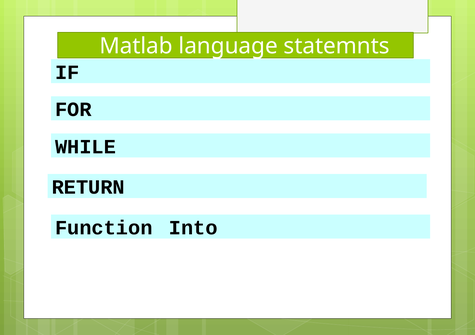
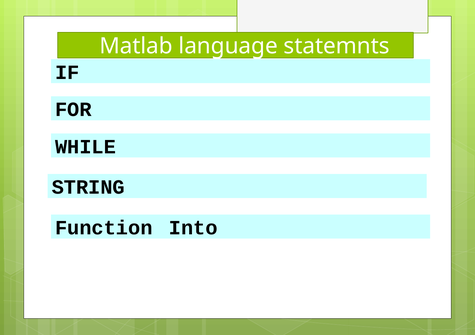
RETURN: RETURN -> STRING (88, 188)
